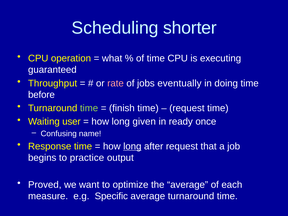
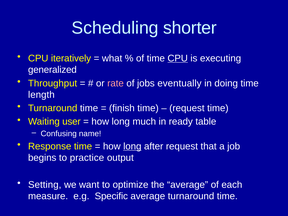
operation: operation -> iteratively (71, 58)
CPU underline: none -> present (178, 58)
guaranteed: guaranteed -> generalized (52, 70)
before: before -> length (41, 95)
time colour: light green -> white (89, 108)
given: given -> much (144, 122)
once: once -> table (206, 122)
Proved: Proved -> Setting (45, 185)
